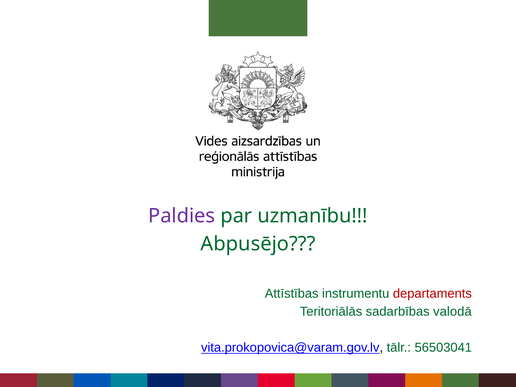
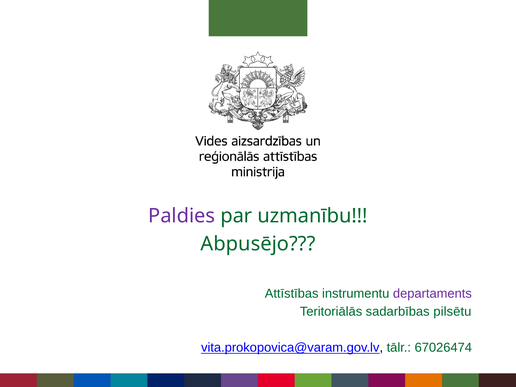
departaments colour: red -> purple (432, 293)
valodā: valodā -> pilsētu (452, 311)
56503041: 56503041 -> 67026474 (443, 348)
